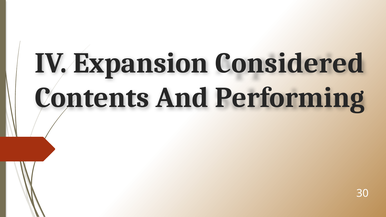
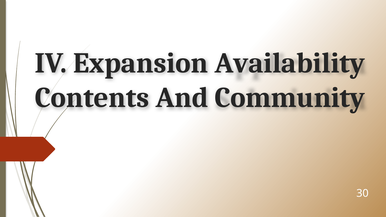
Considered: Considered -> Availability (290, 63)
Performing: Performing -> Community (290, 98)
